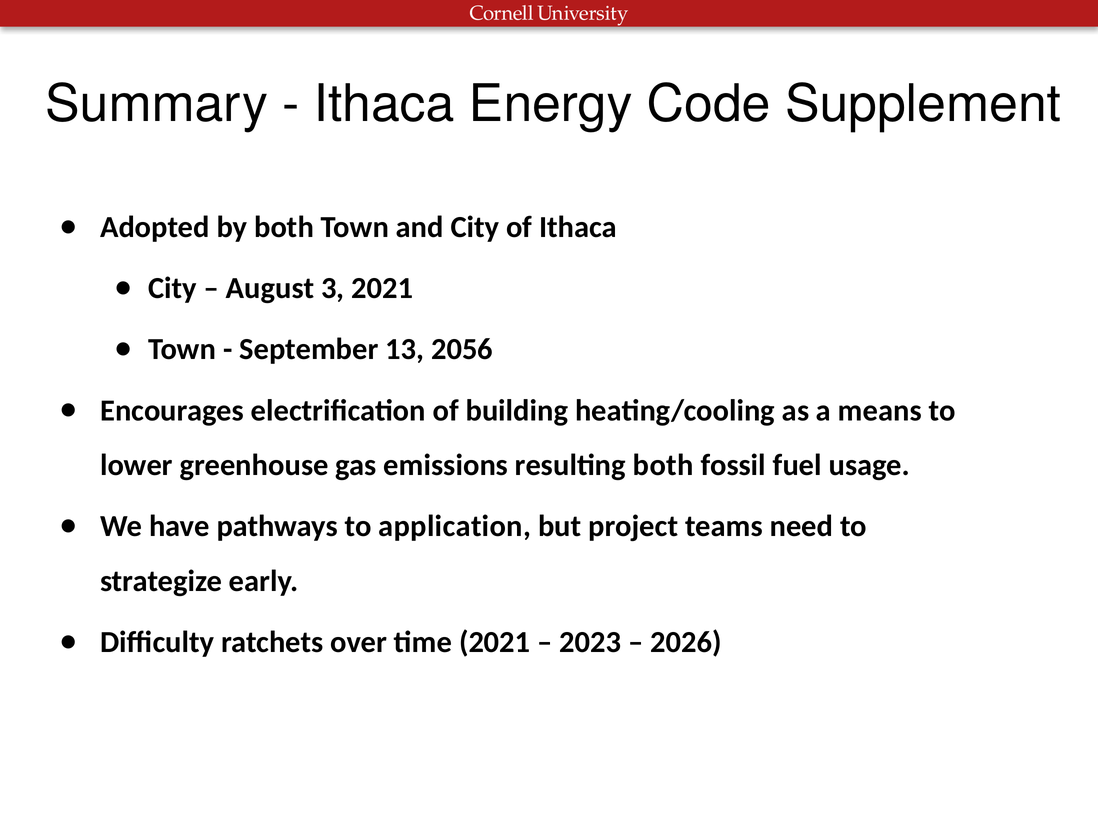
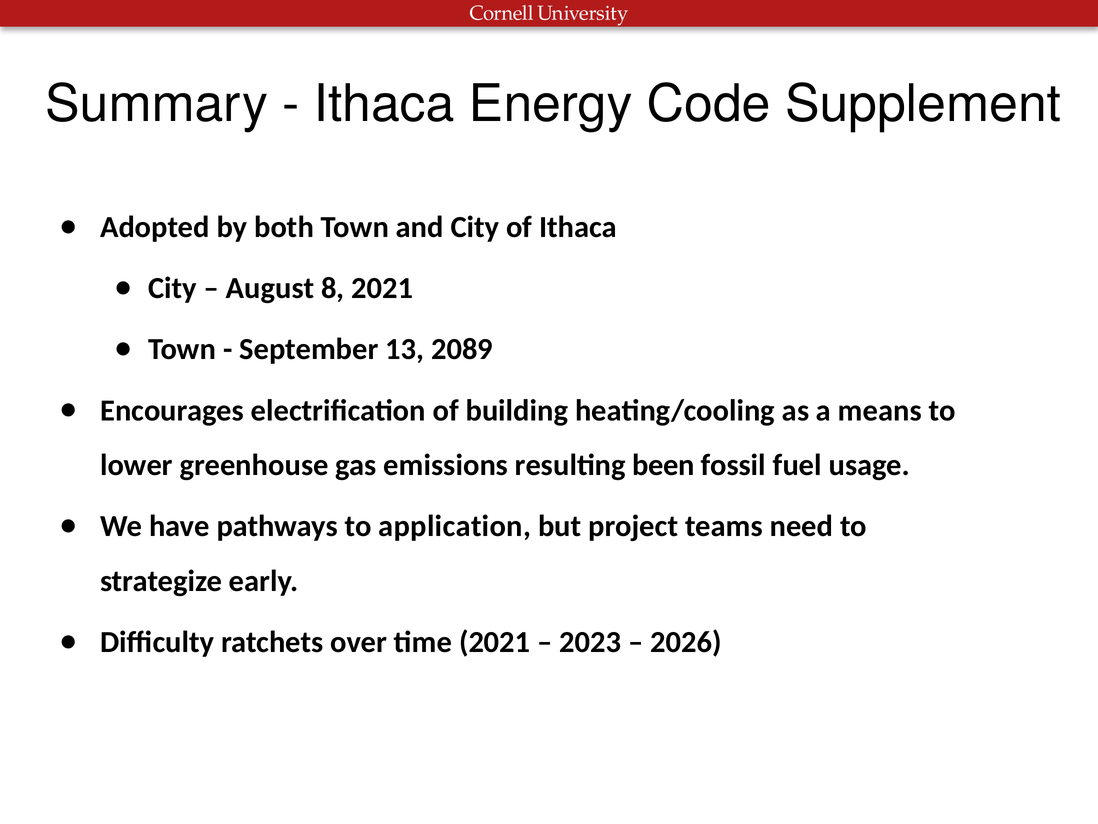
3: 3 -> 8 (333, 288)
2056: 2056 -> 2089 (462, 349)
resulting both: both -> been (663, 465)
